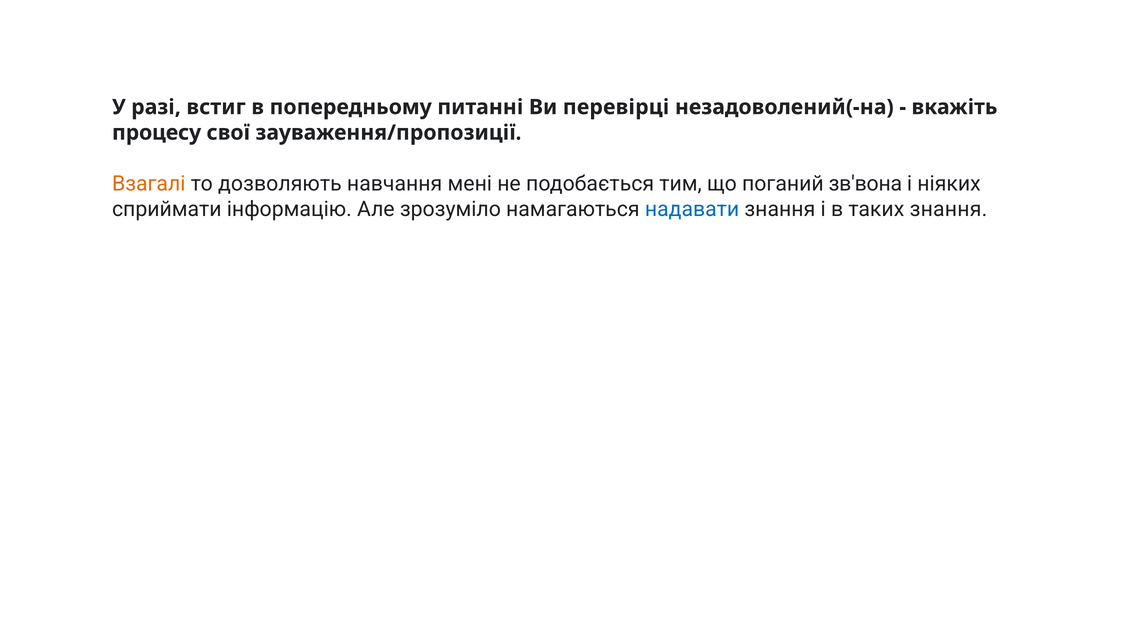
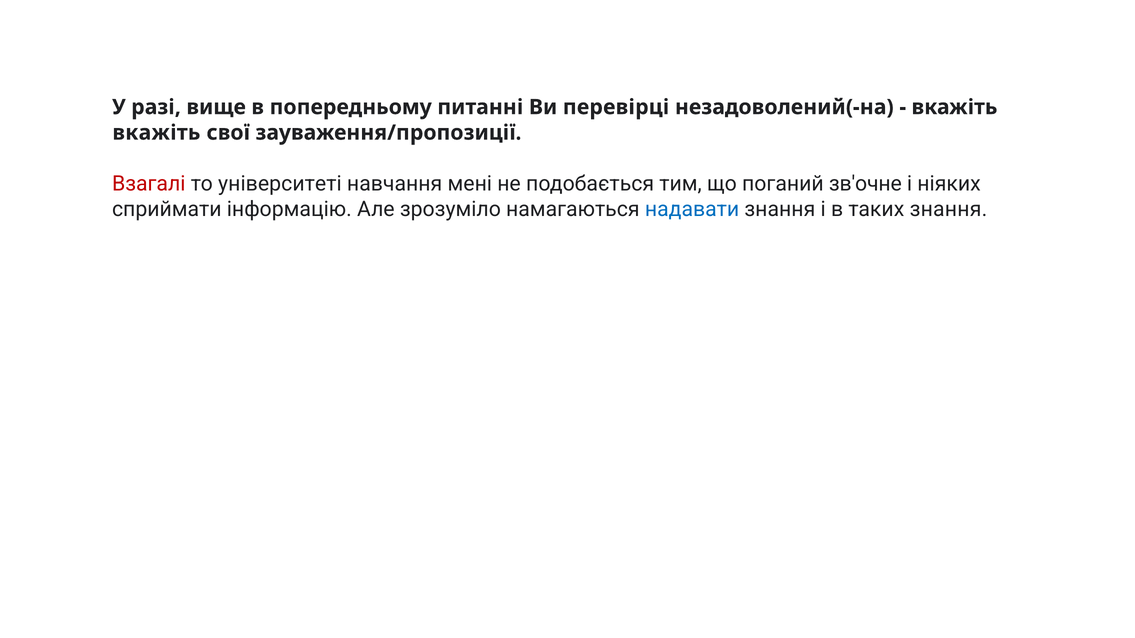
встиг: встиг -> вище (216, 107)
процесу: процесу -> вкажіть (156, 133)
Взагалі colour: orange -> red (149, 184)
дозволяють: дозволяють -> університеті (280, 184)
зв'вона: зв'вона -> зв'очне (865, 184)
